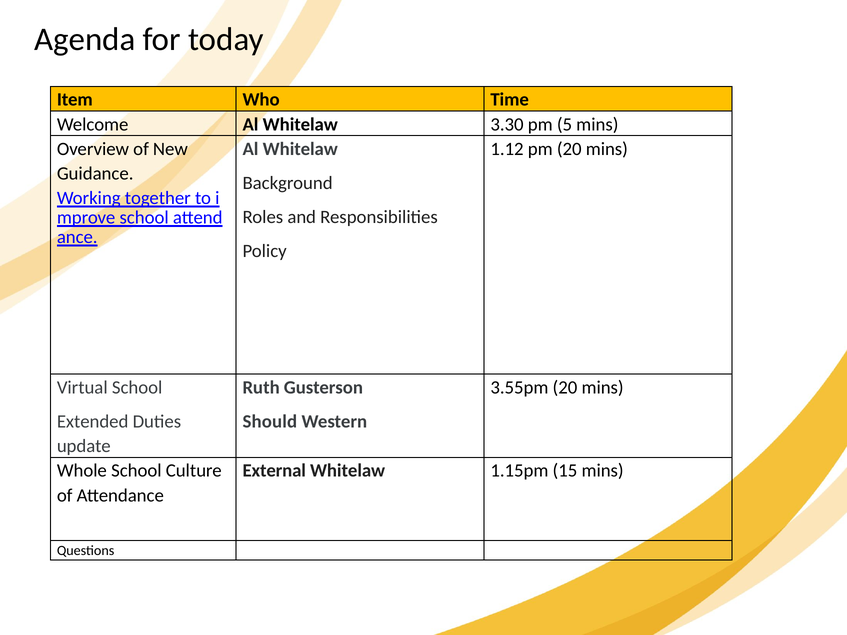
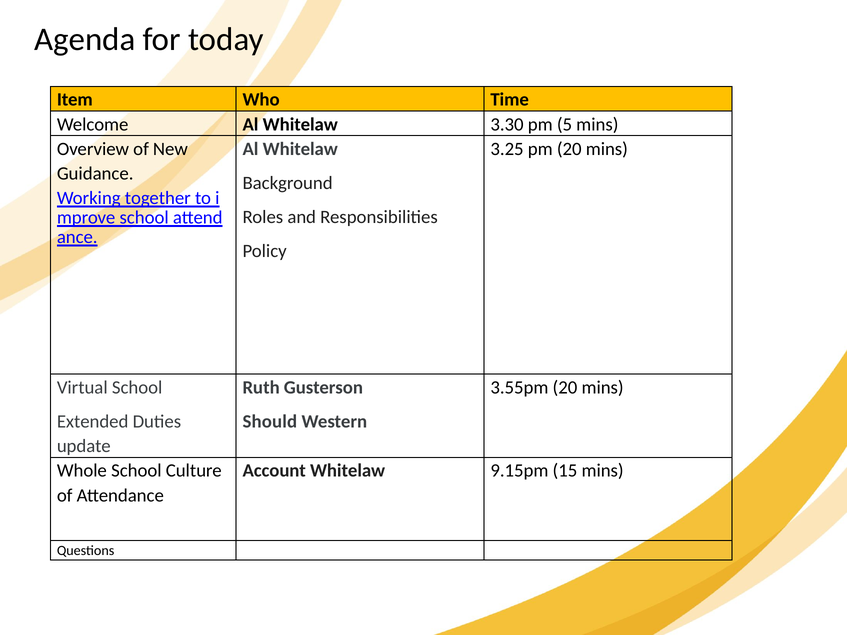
1.12: 1.12 -> 3.25 (507, 149)
External: External -> Account (274, 471)
1.15pm: 1.15pm -> 9.15pm (519, 471)
